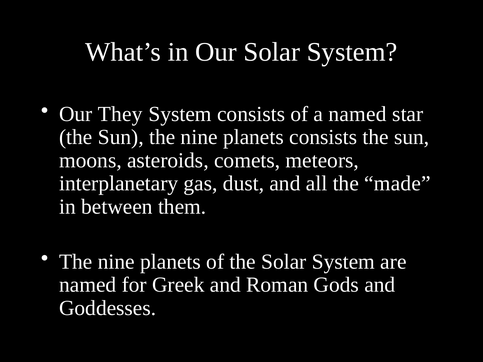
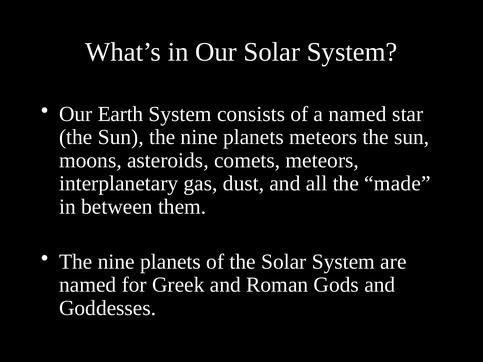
They: They -> Earth (121, 114)
planets consists: consists -> meteors (323, 137)
